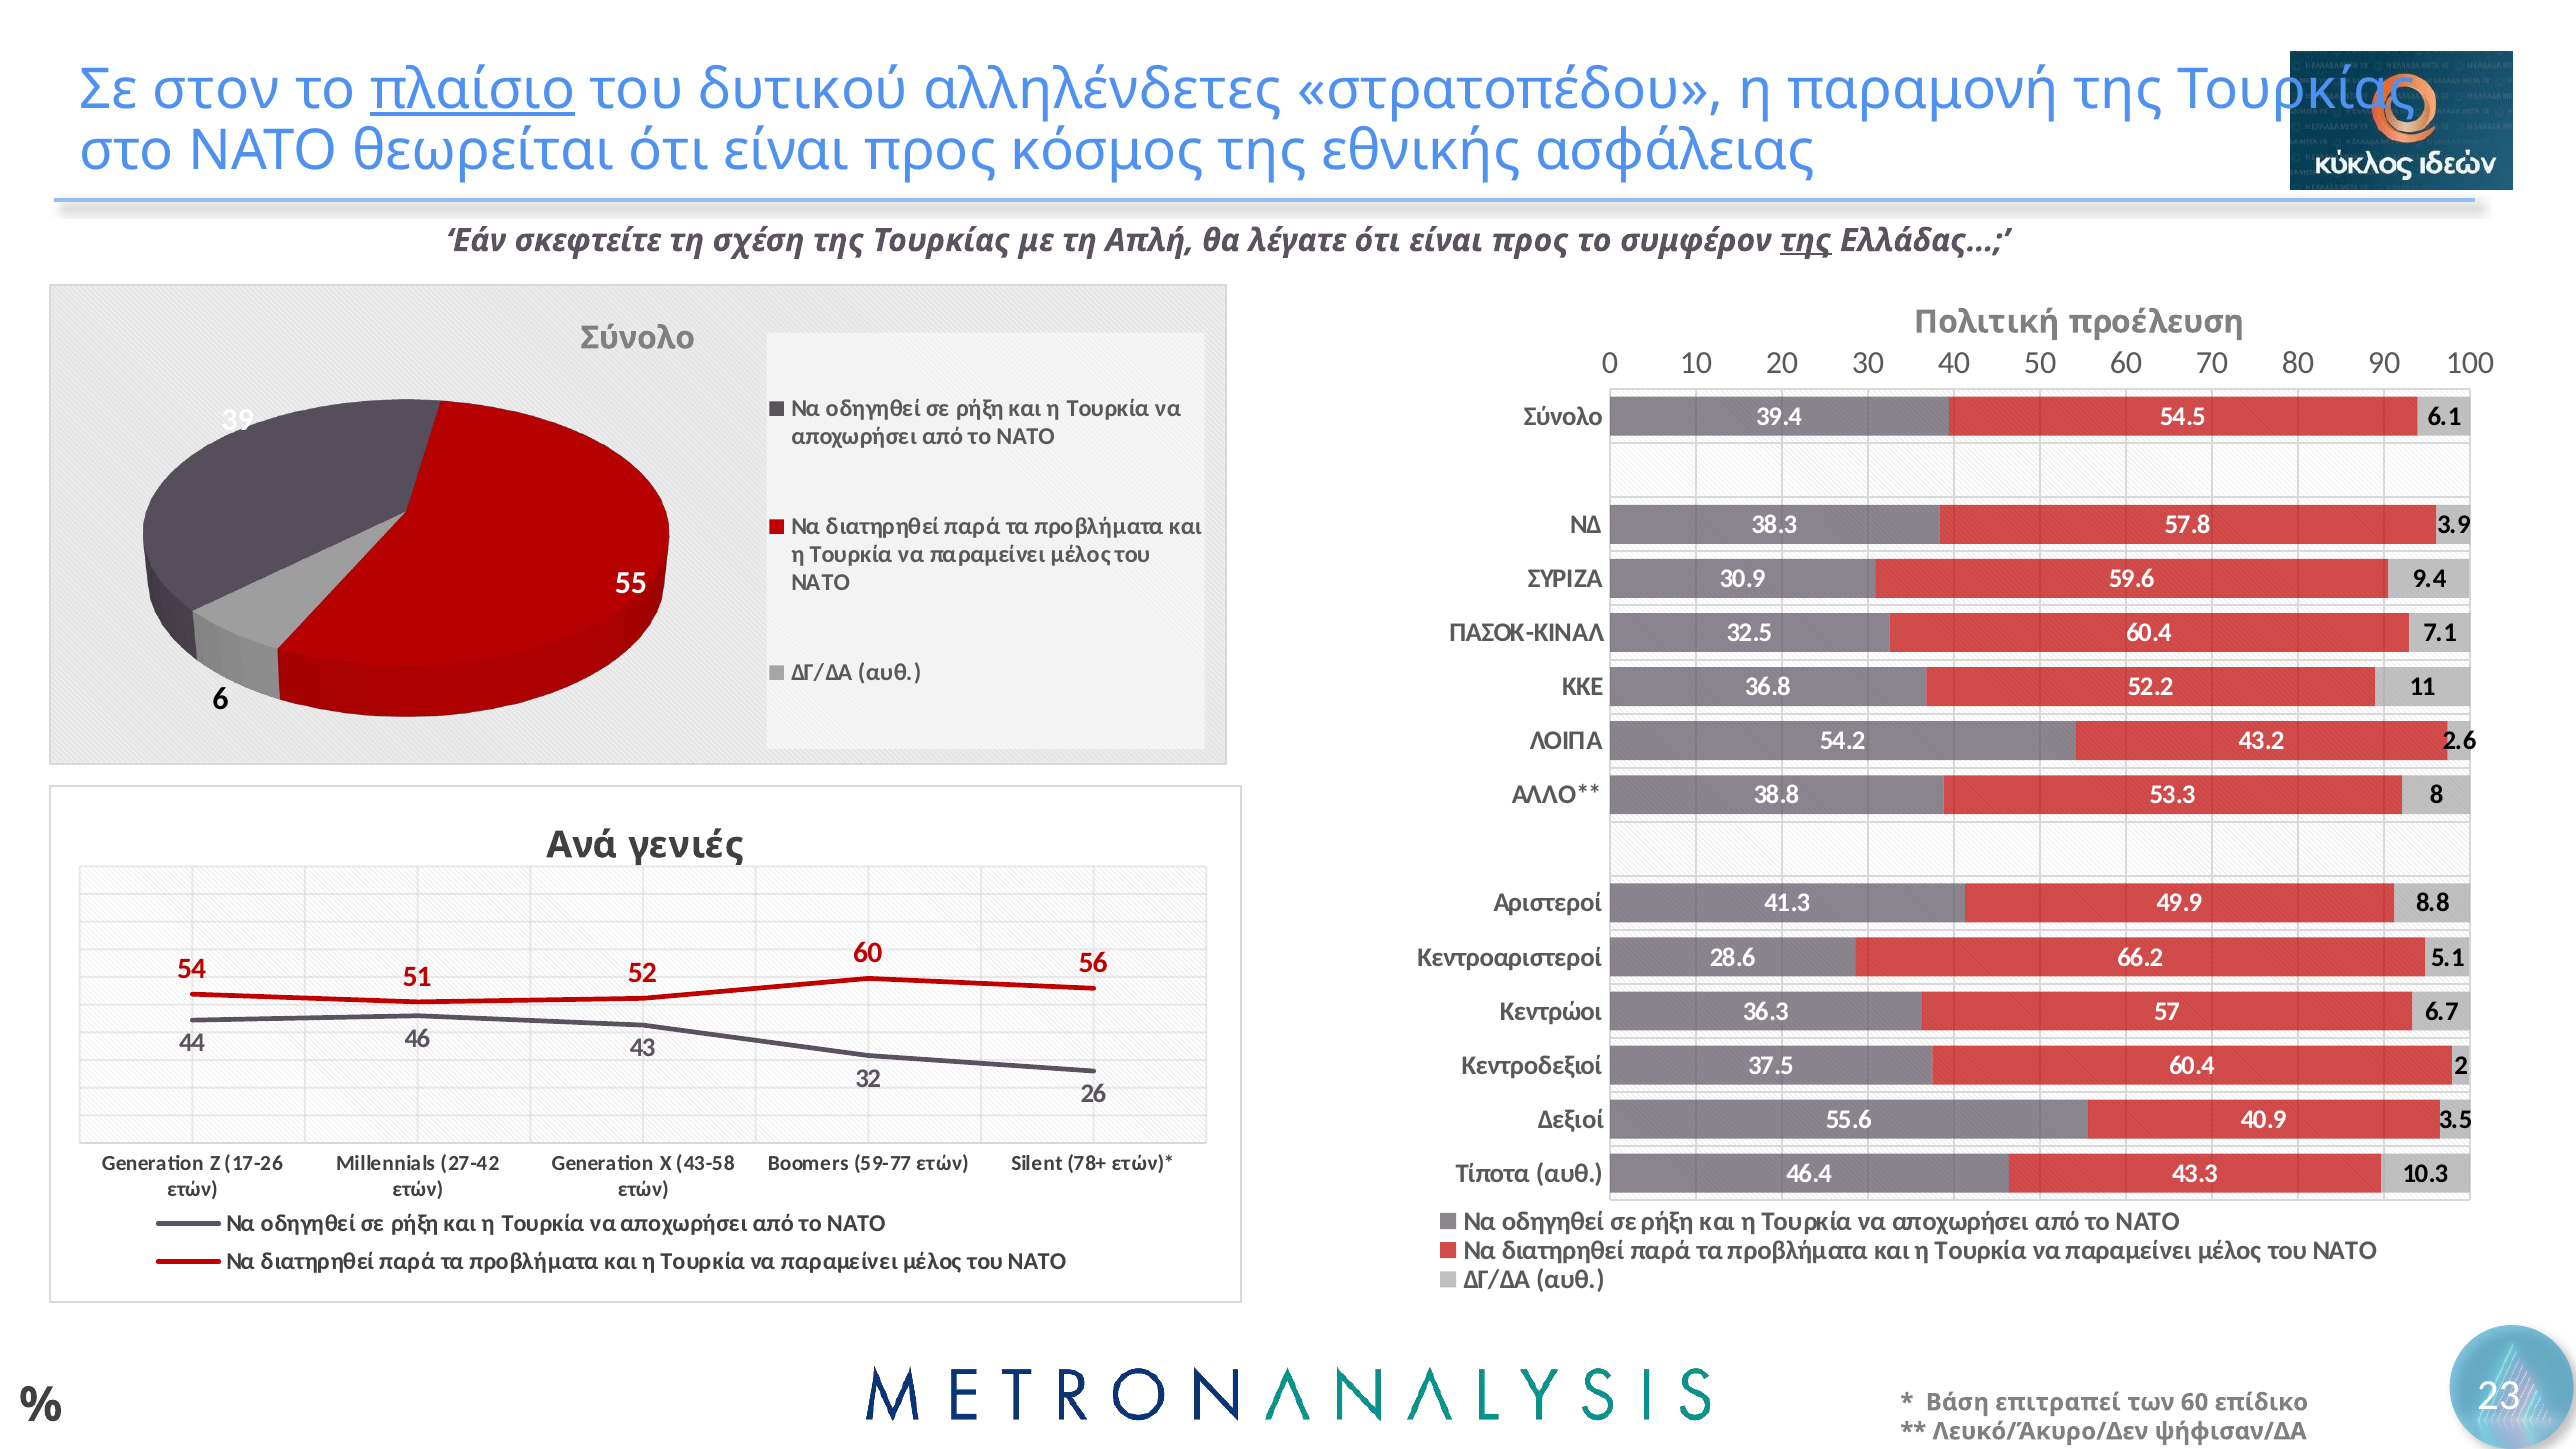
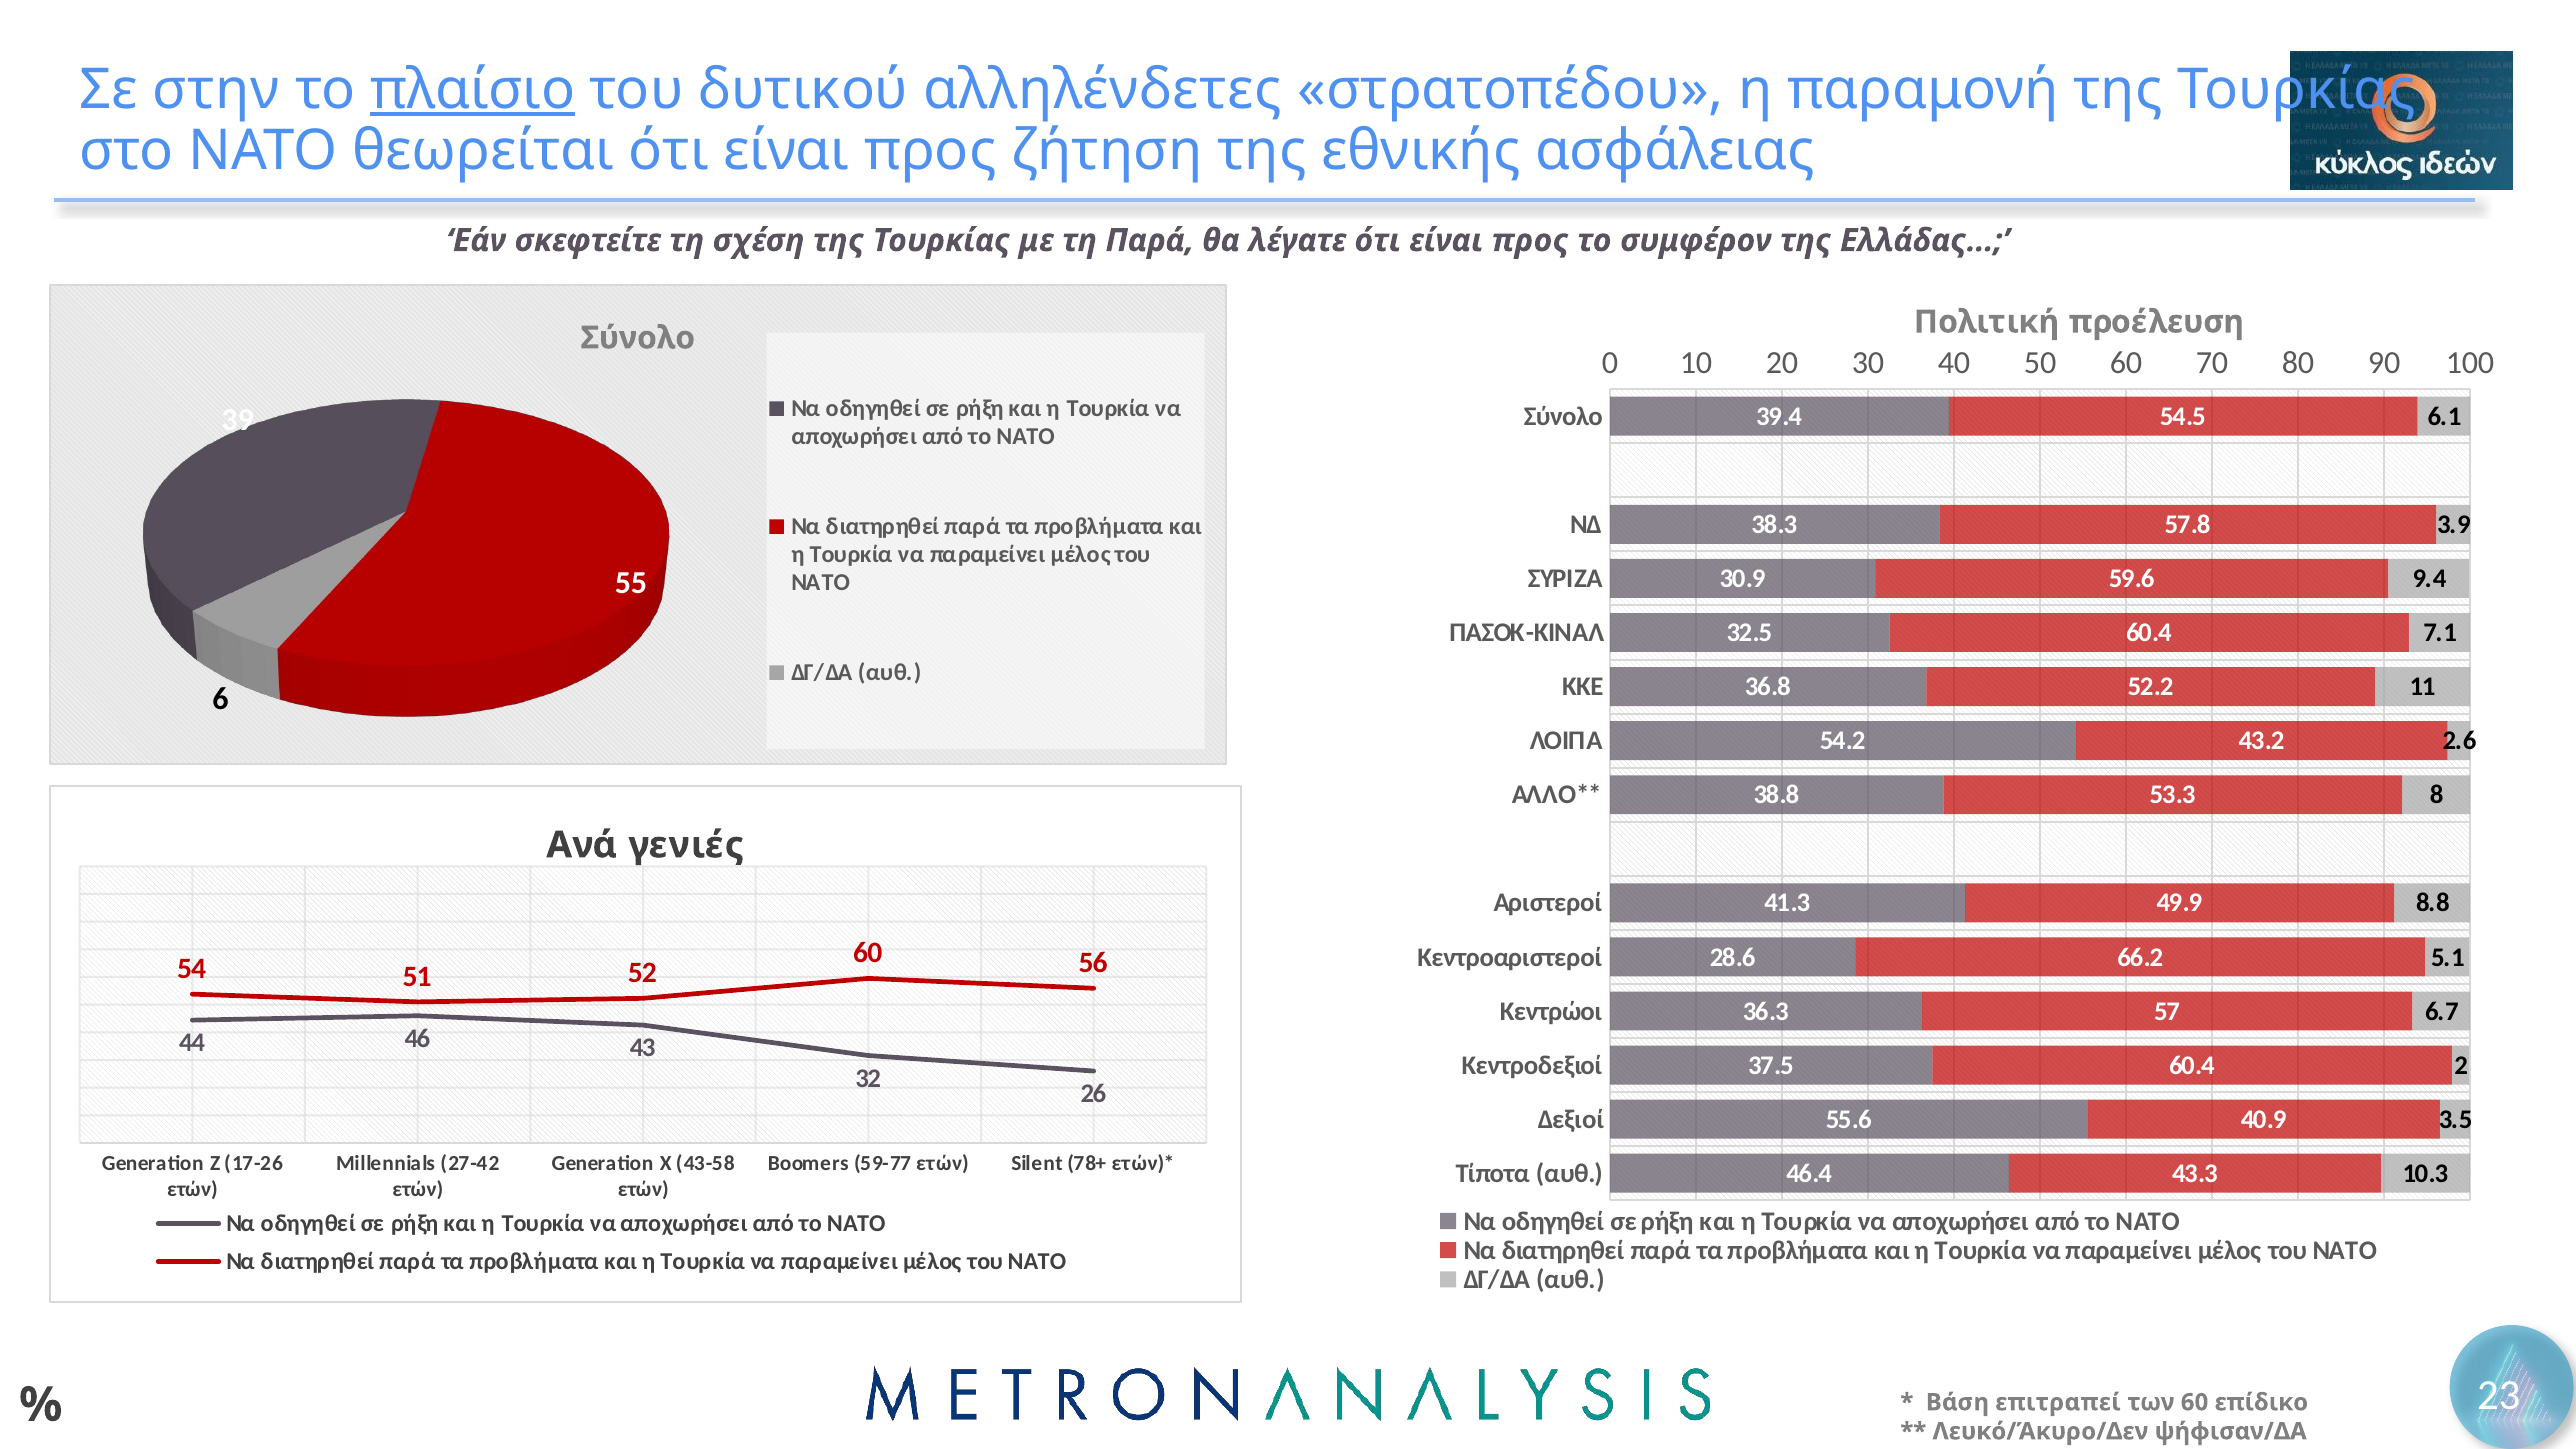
στον: στον -> στην (216, 90)
κόσμος: κόσμος -> ζήτηση (1107, 150)
τη Απλή: Απλή -> Παρά (1150, 241)
της underline: present -> none (1806, 241)
